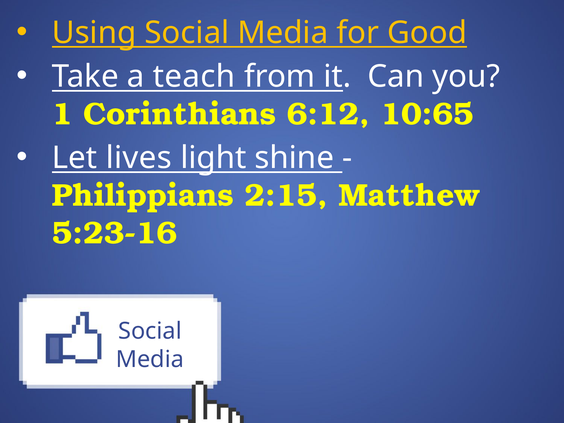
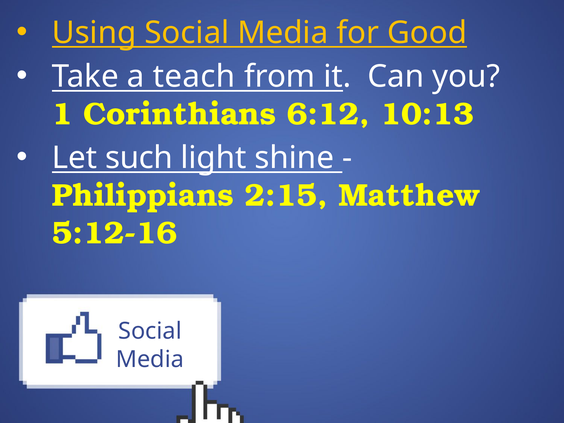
10:65: 10:65 -> 10:13 (427, 114)
lives: lives -> such (139, 158)
5:23-16: 5:23-16 -> 5:12-16 (114, 233)
